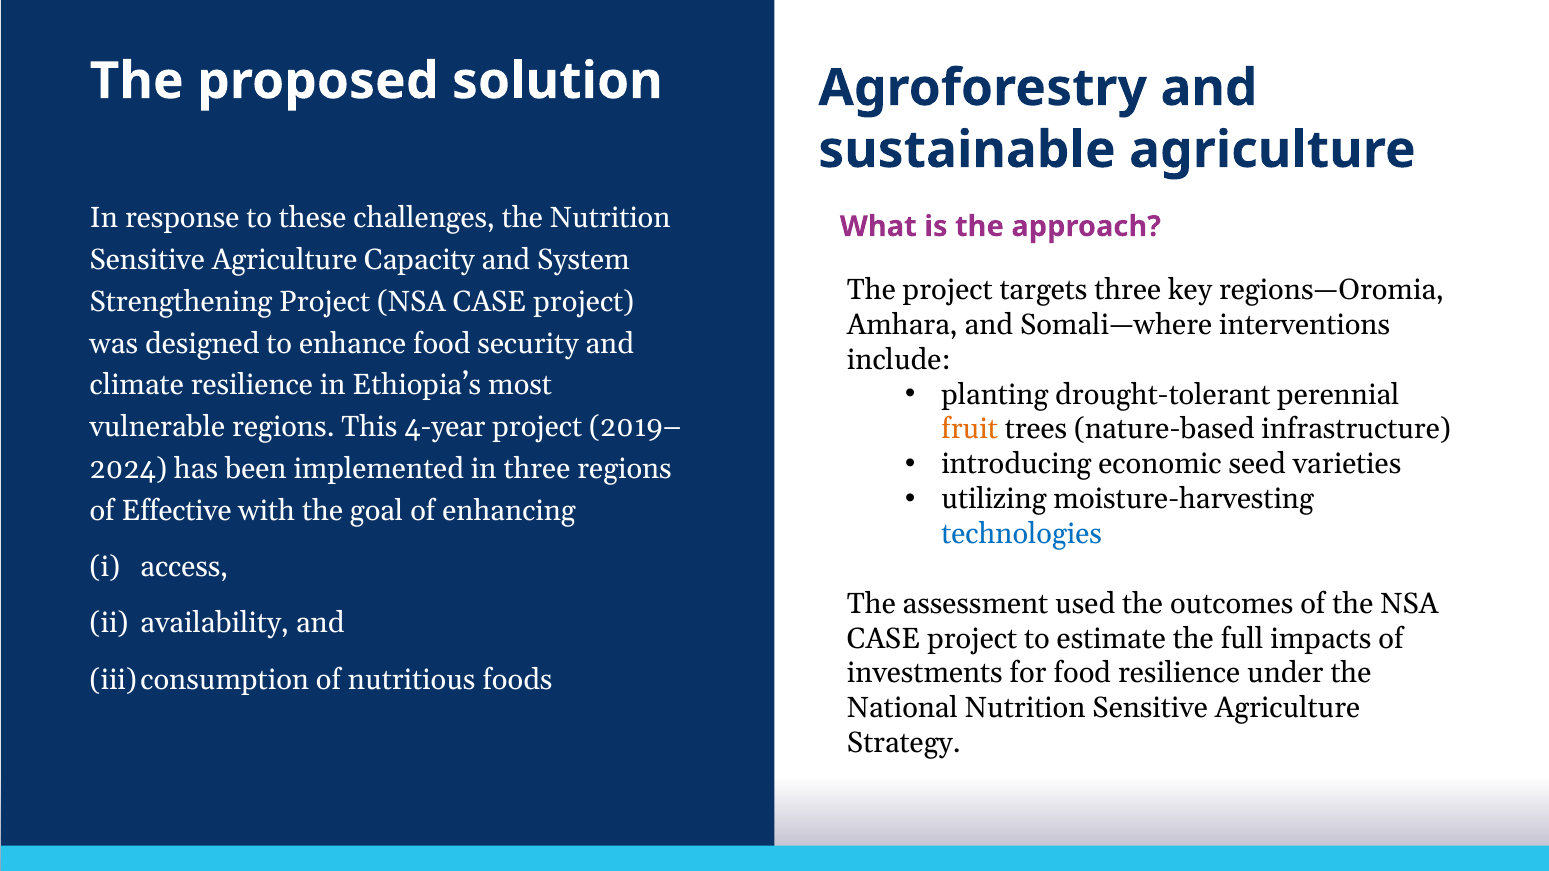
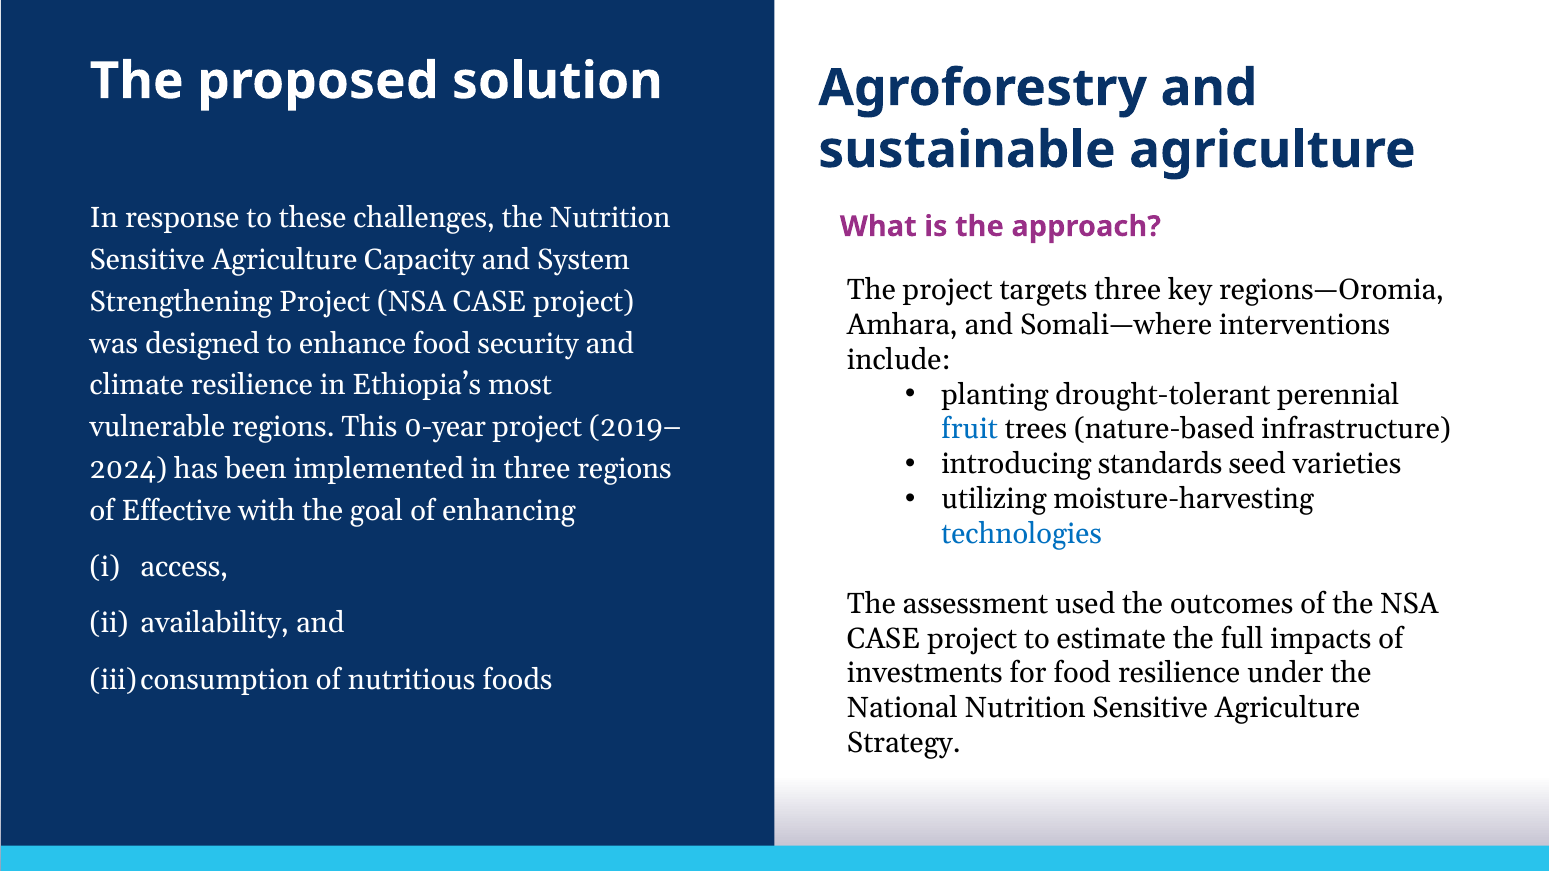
4-year: 4-year -> 0-year (445, 427)
fruit colour: orange -> blue (970, 430)
economic: economic -> standards (1160, 464)
